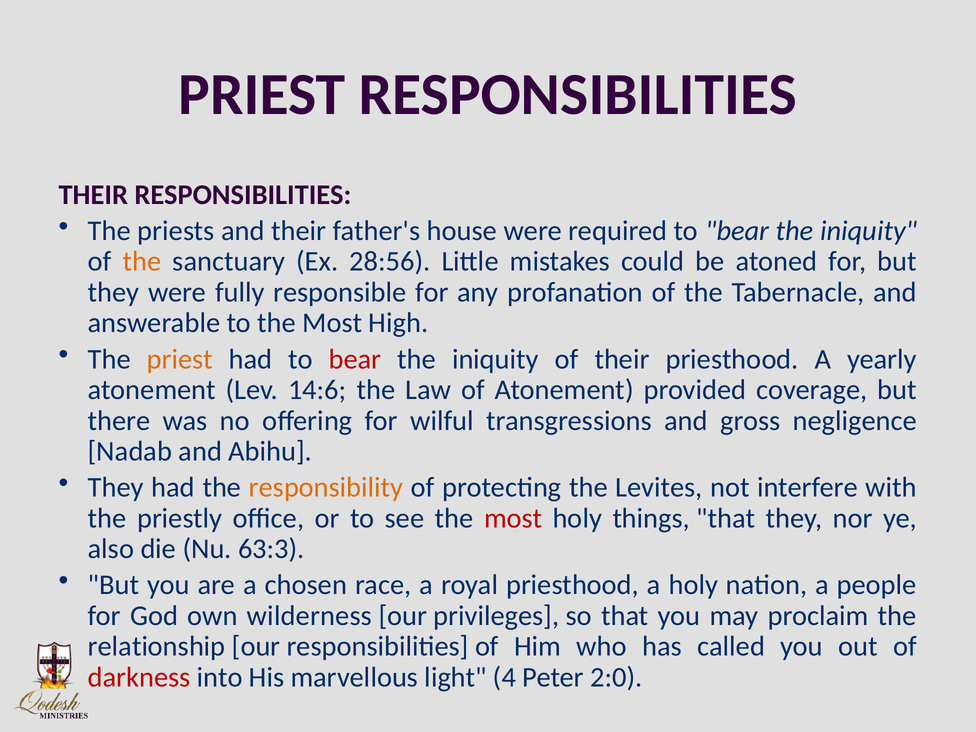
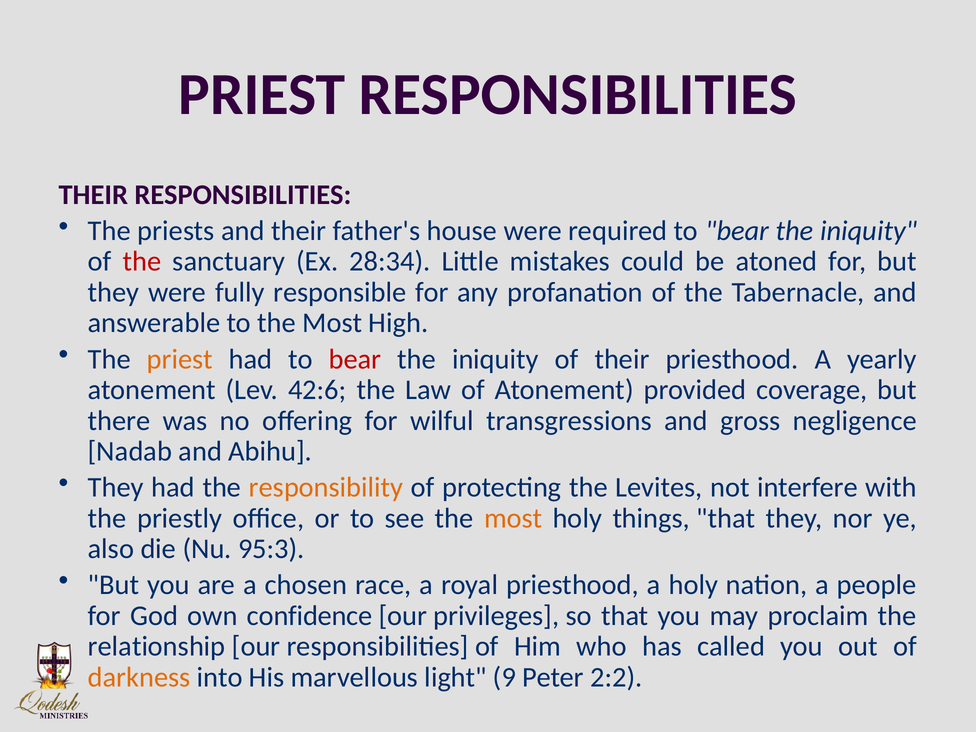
the colour: orange -> red (142, 262)
28:56: 28:56 -> 28:34 (390, 262)
14:6: 14:6 -> 42:6 (317, 390)
most colour: red -> orange (513, 518)
63:3: 63:3 -> 95:3 (271, 549)
wilderness: wilderness -> confidence (310, 616)
darkness colour: red -> orange (139, 677)
4: 4 -> 9 (504, 677)
2:0: 2:0 -> 2:2 (616, 677)
